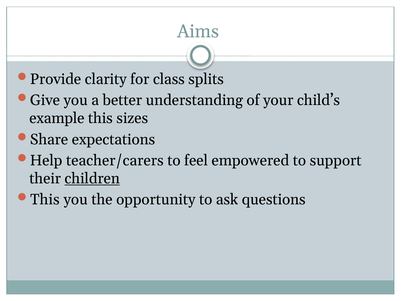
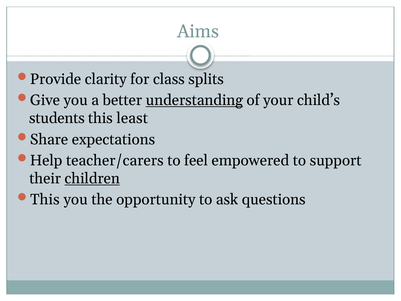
understanding underline: none -> present (194, 100)
example: example -> students (57, 118)
sizes: sizes -> least (132, 118)
